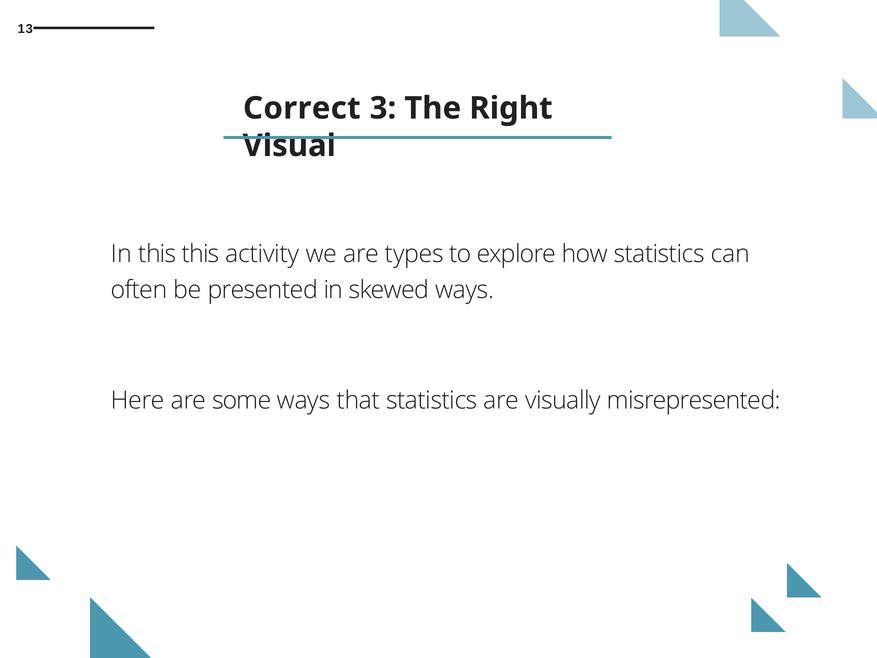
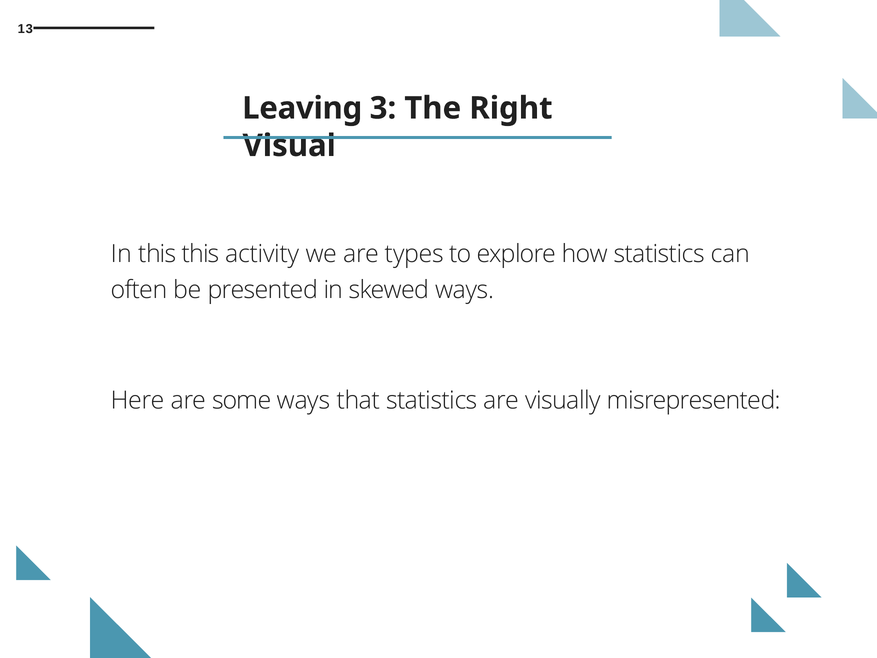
Correct: Correct -> Leaving (302, 108)
